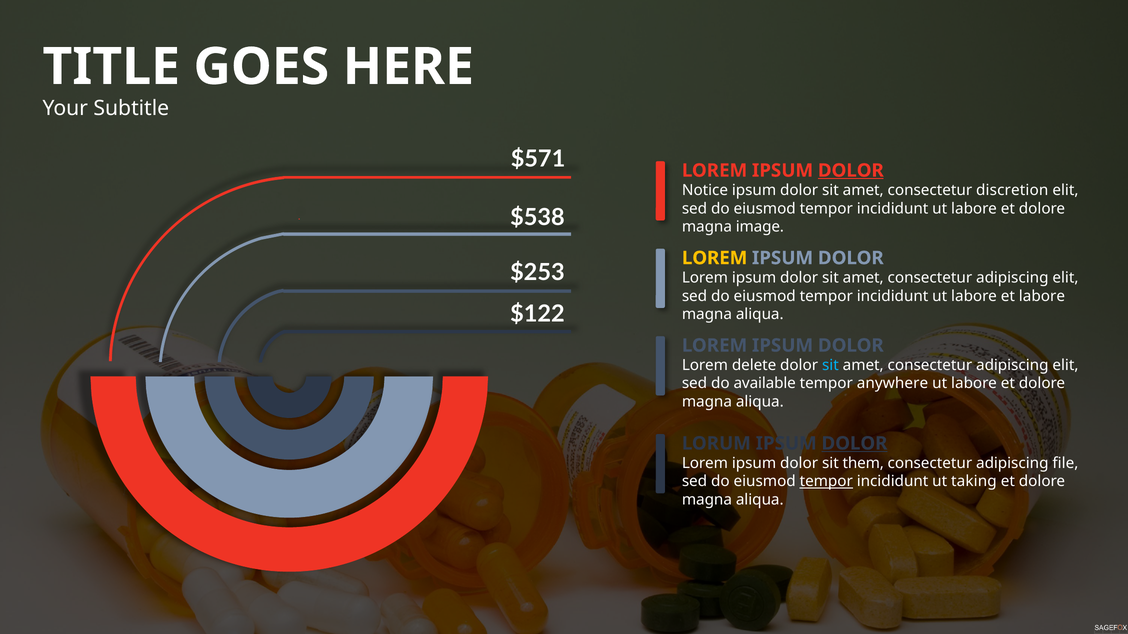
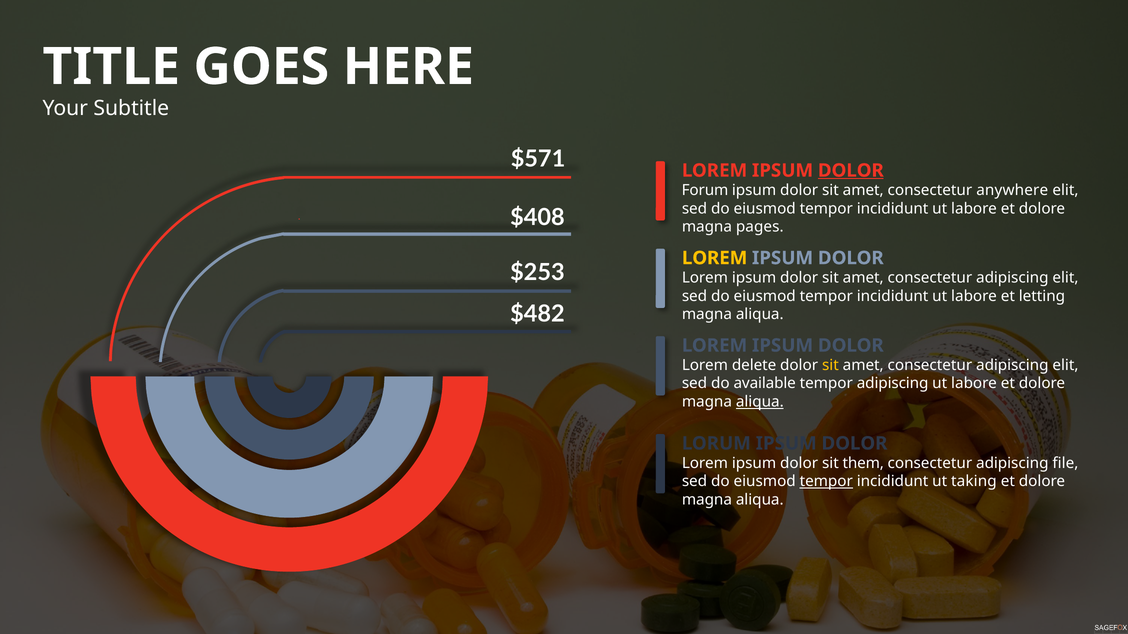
Notice: Notice -> Forum (705, 190)
discretion: discretion -> anywhere (1012, 190)
$538: $538 -> $408 (537, 217)
image: image -> pages (760, 227)
et labore: labore -> letting (1042, 296)
$122: $122 -> $482 (537, 314)
sit colour: light blue -> yellow (830, 365)
tempor anywhere: anywhere -> adipiscing (893, 384)
aliqua underline: none -> present (760, 402)
DOLOR underline: present -> none (854, 444)
